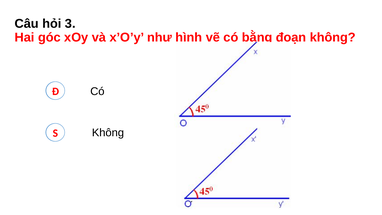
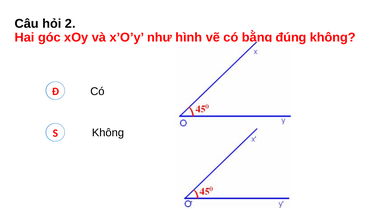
3: 3 -> 2 (70, 24)
đoạn: đoạn -> đúng (291, 37)
